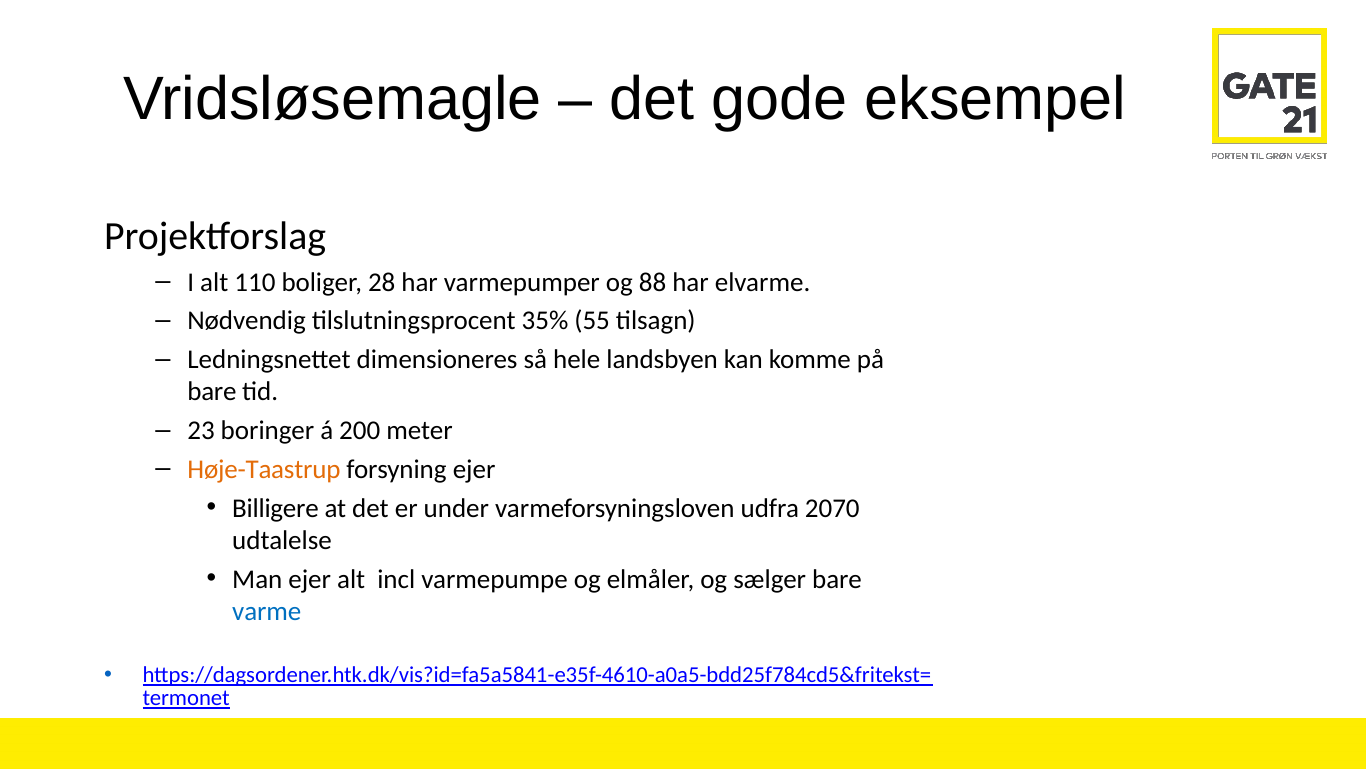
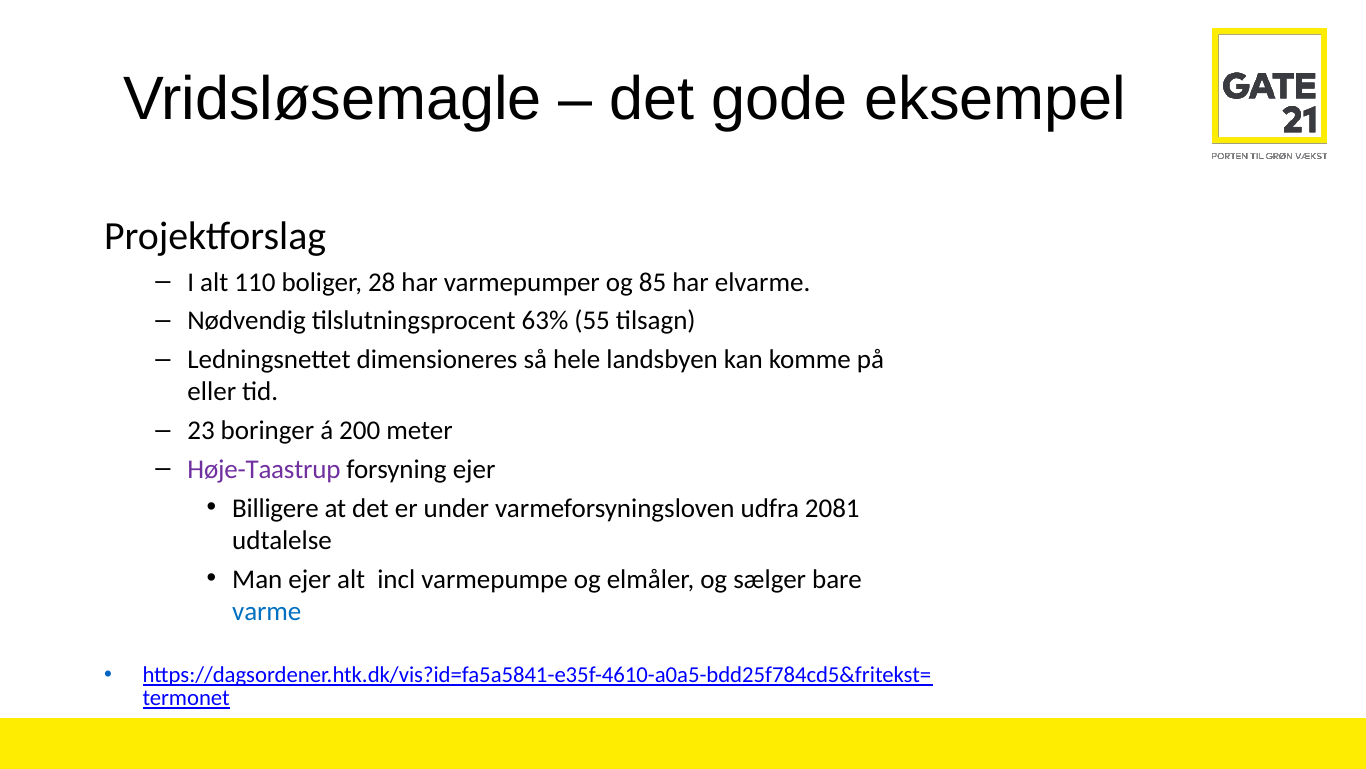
88: 88 -> 85 (653, 282)
35%: 35% -> 63% (545, 321)
bare: bare -> eller (212, 392)
Høje-Taastrup colour: orange -> purple (264, 469)
2070: 2070 -> 2081 (832, 508)
